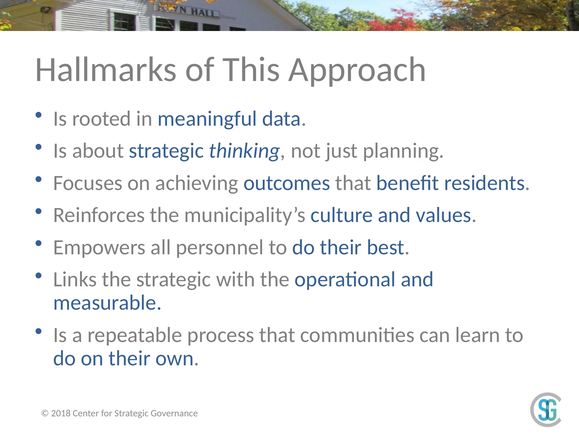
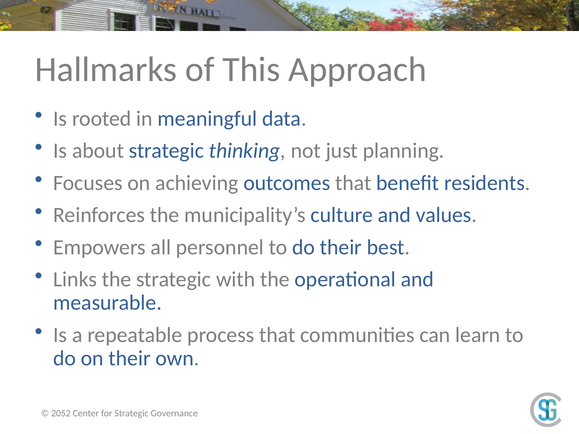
2018: 2018 -> 2052 (61, 414)
